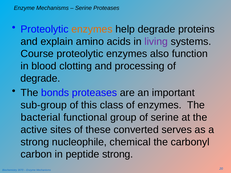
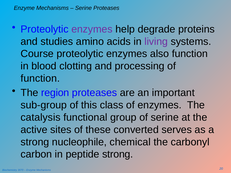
enzymes colour: orange -> purple (92, 29)
explain: explain -> studies (57, 42)
degrade: degrade -> function (40, 78)
bonds: bonds -> region (55, 93)
bacterial: bacterial -> catalysis (41, 118)
